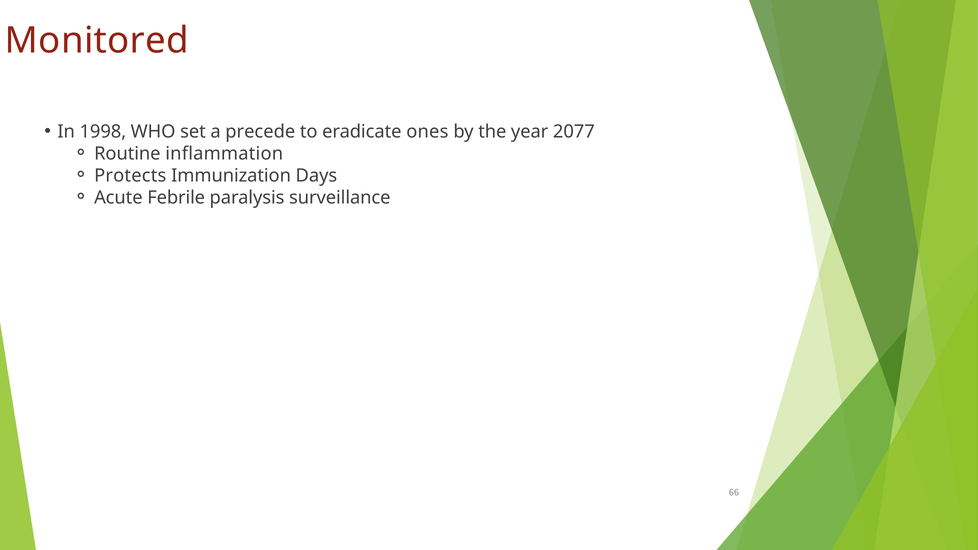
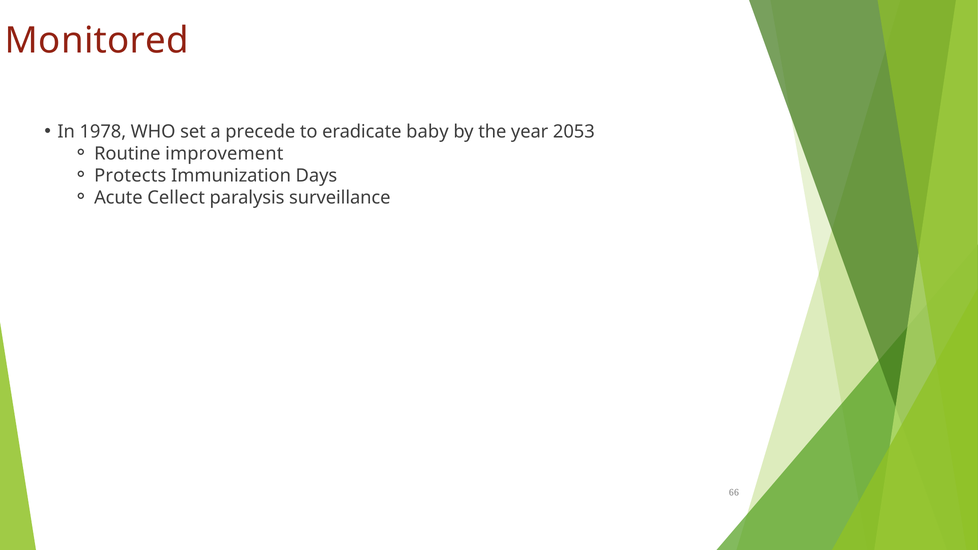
1998: 1998 -> 1978 (103, 132)
ones: ones -> baby (427, 132)
2077: 2077 -> 2053 (574, 132)
inflammation: inflammation -> improvement (224, 154)
Febrile: Febrile -> Cellect (176, 198)
